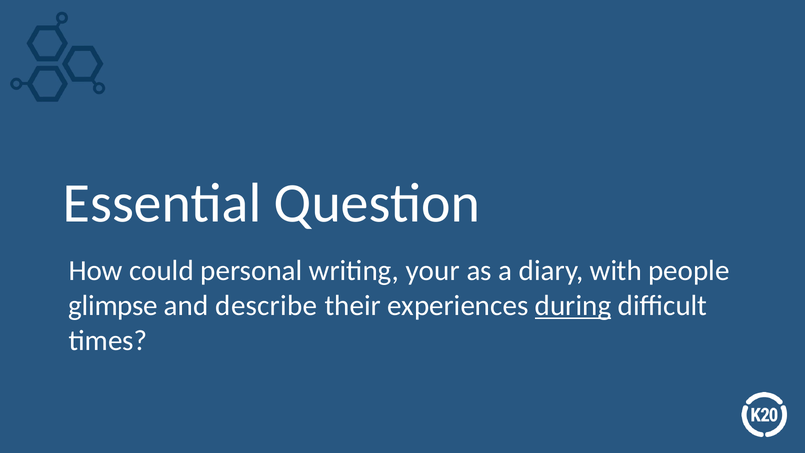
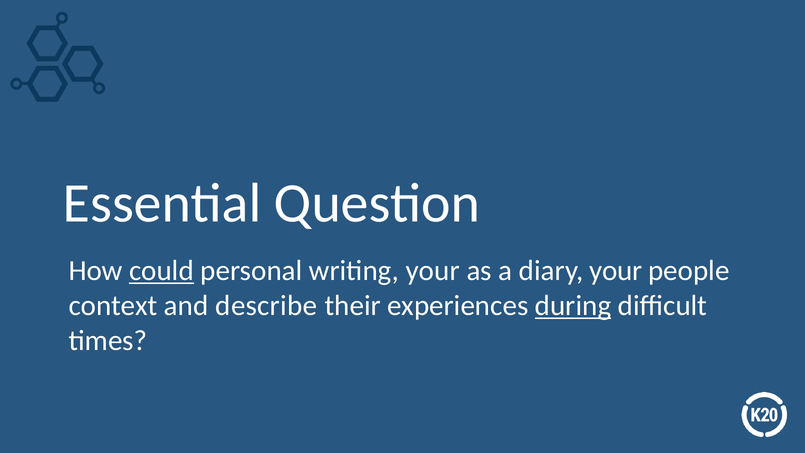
could underline: none -> present (162, 271)
diary with: with -> your (616, 271)
glimpse: glimpse -> context (113, 306)
